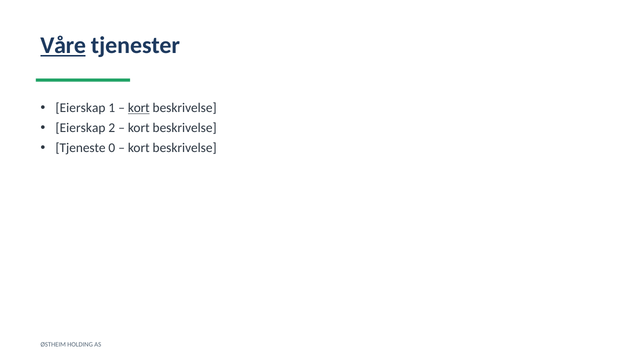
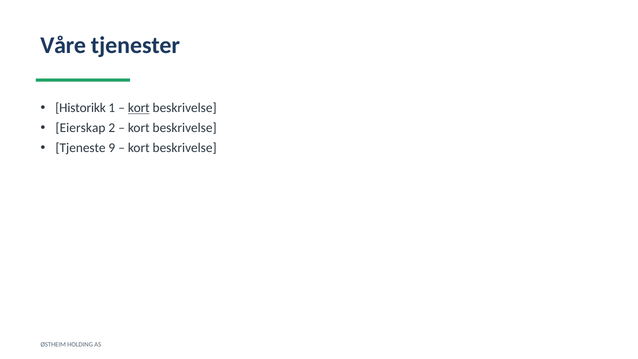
Våre underline: present -> none (63, 46)
Eierskap: Eierskap -> Historikk (81, 108)
0: 0 -> 9 (112, 148)
